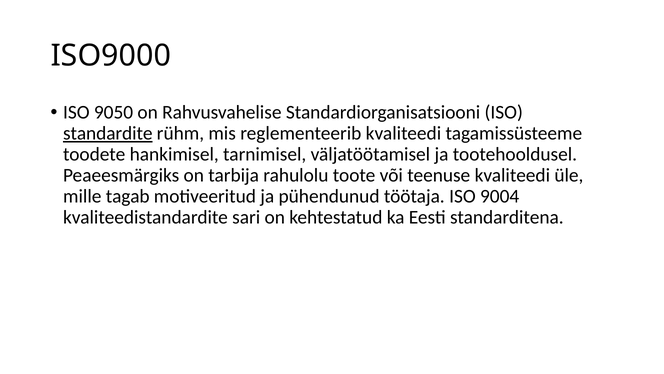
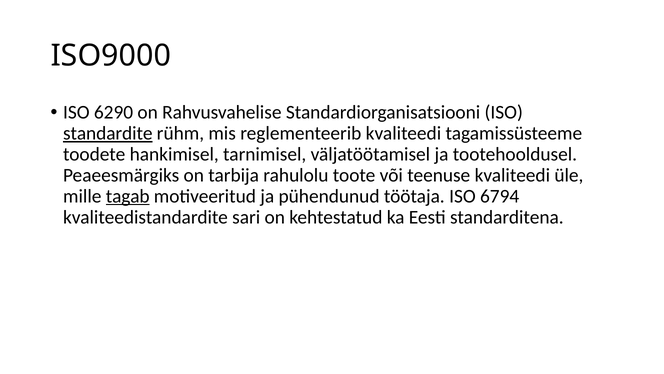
9050: 9050 -> 6290 (114, 112)
tagab underline: none -> present (128, 196)
9004: 9004 -> 6794 (500, 196)
